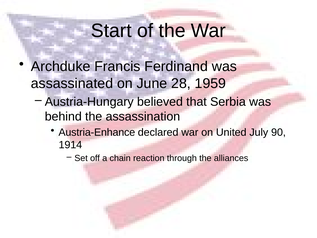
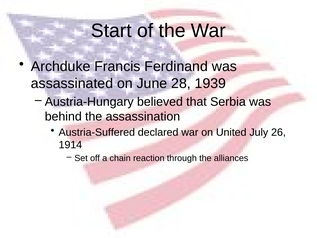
1959: 1959 -> 1939 (210, 83)
Austria-Enhance: Austria-Enhance -> Austria-Suffered (97, 132)
90: 90 -> 26 (278, 132)
